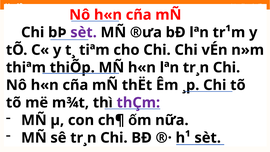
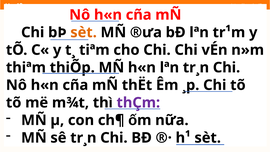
sèt colour: purple -> orange (84, 32)
